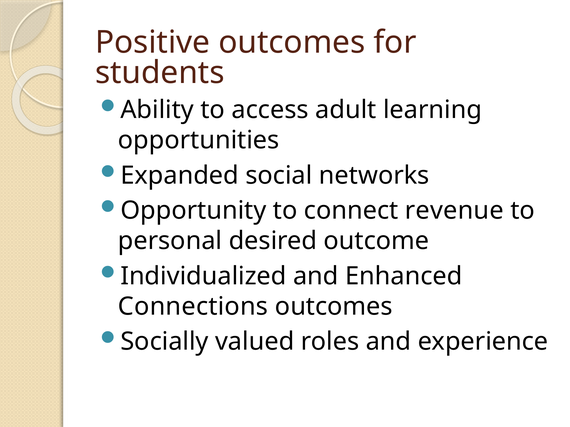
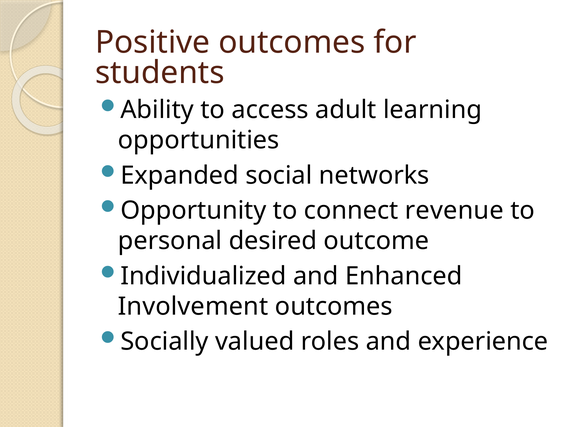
Connections: Connections -> Involvement (193, 307)
